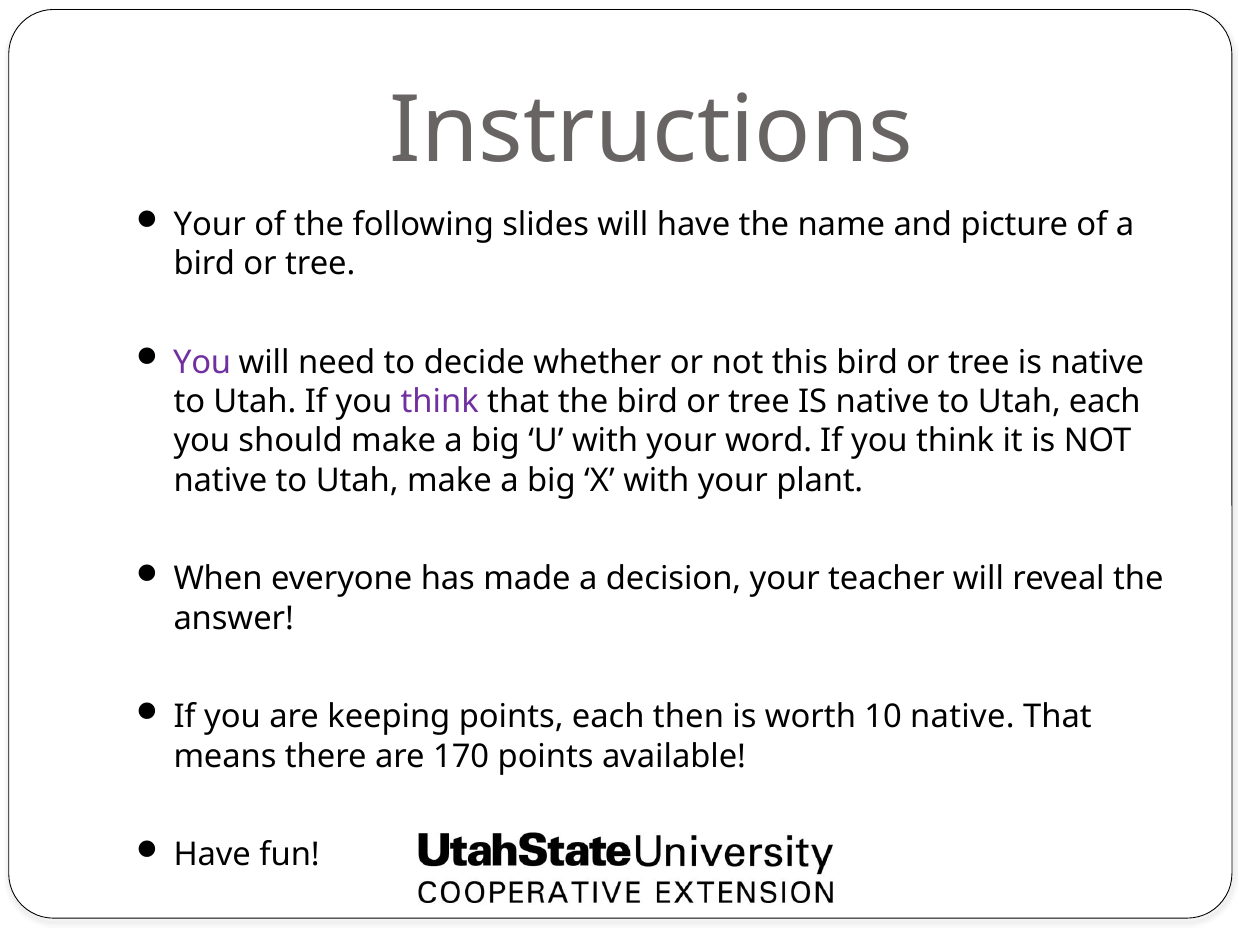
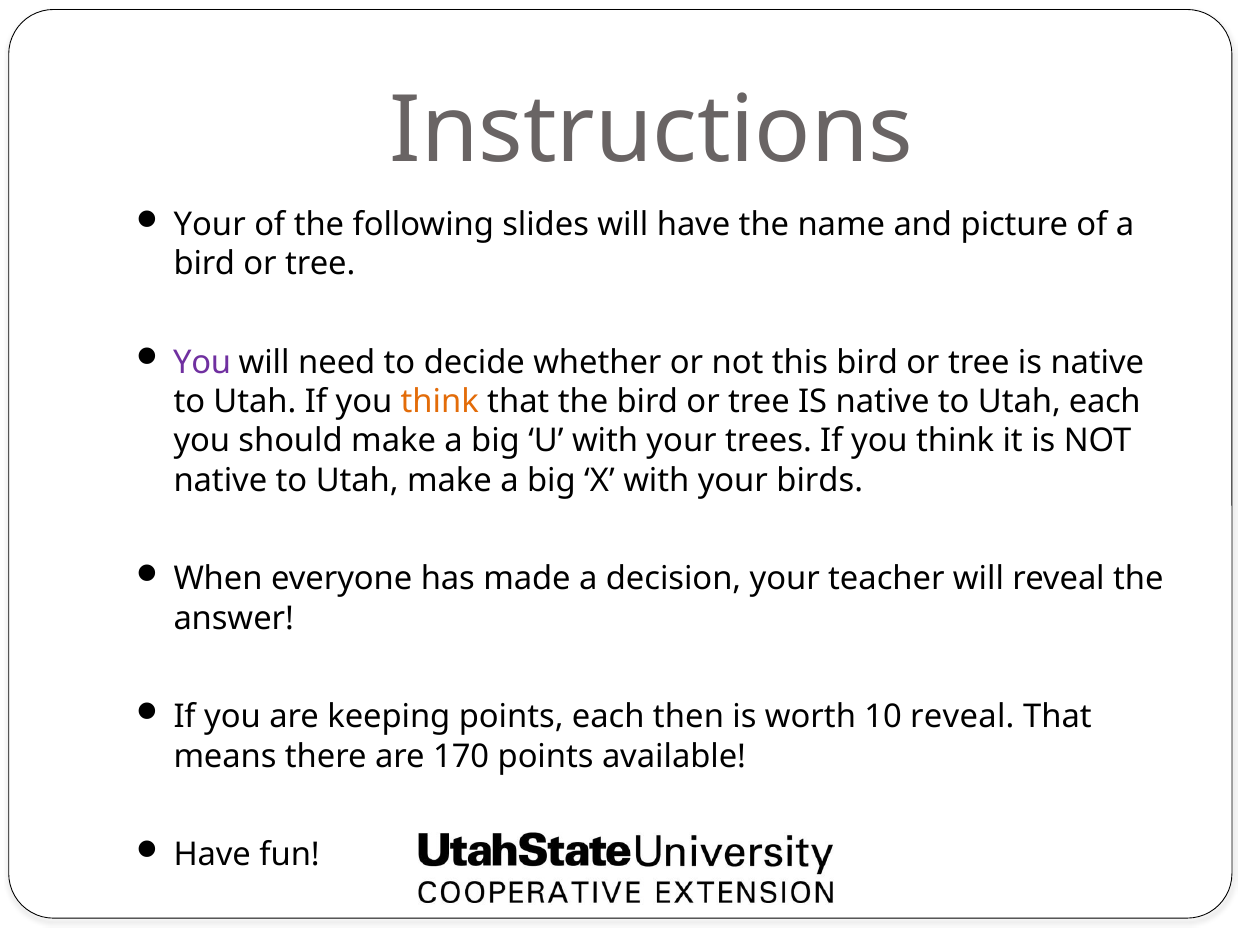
think colour: purple -> orange (440, 402)
word: word -> trees (769, 441)
plant: plant -> birds (820, 480)
10 native: native -> reveal (962, 717)
